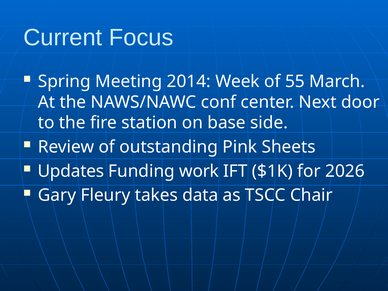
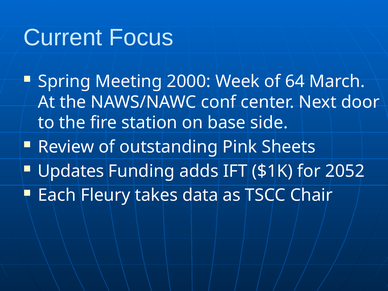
2014: 2014 -> 2000 (189, 81)
55: 55 -> 64 (295, 81)
work: work -> adds (199, 171)
2026: 2026 -> 2052 (345, 171)
Gary: Gary -> Each (57, 195)
